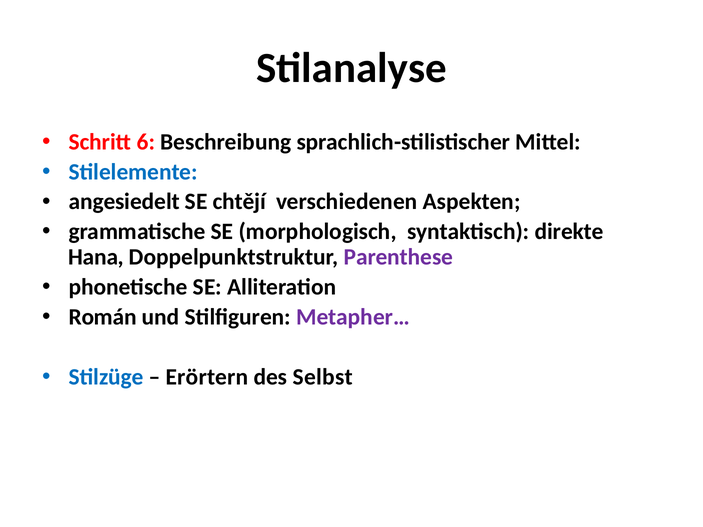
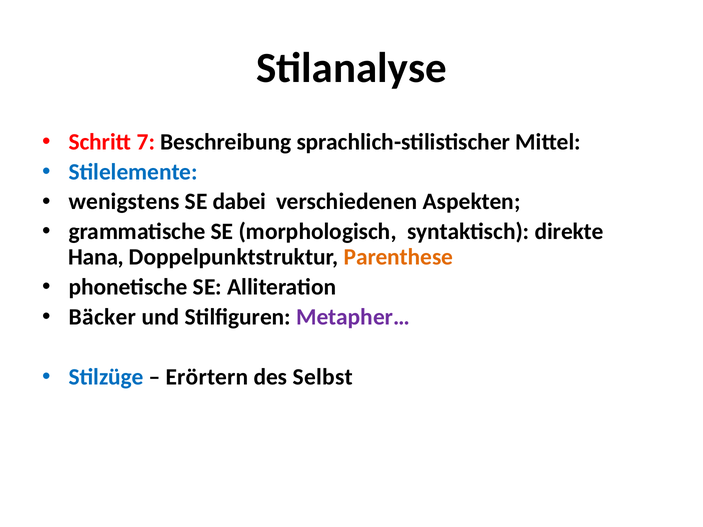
6: 6 -> 7 (146, 142)
angesiedelt: angesiedelt -> wenigstens (124, 202)
chtějí: chtějí -> dabei (239, 202)
Parenthese colour: purple -> orange (398, 257)
Román: Román -> Bäcker (102, 317)
